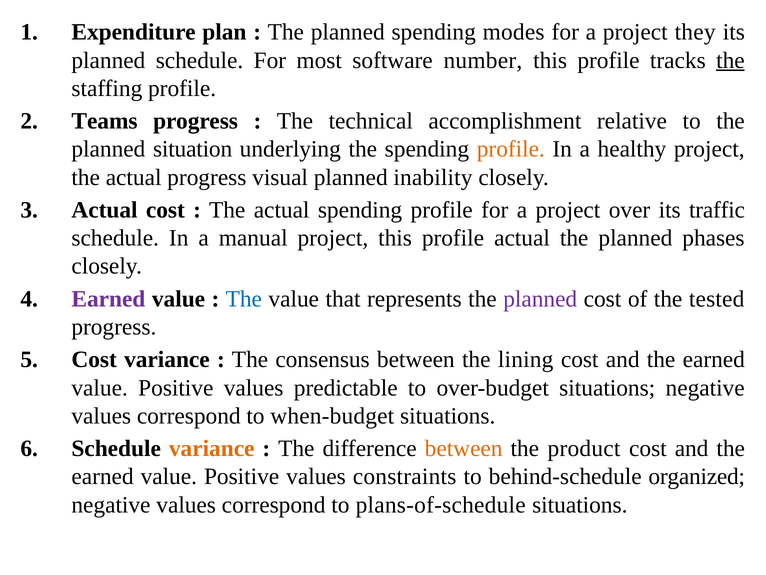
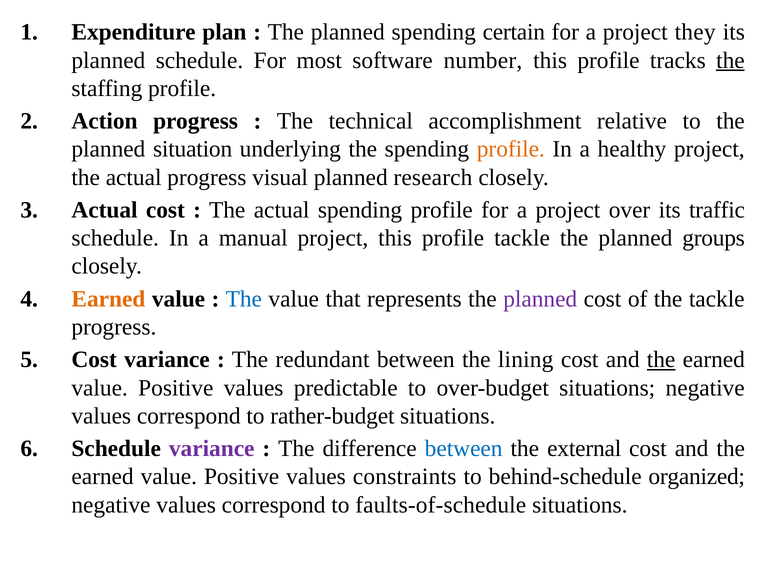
modes: modes -> certain (514, 32)
Teams: Teams -> Action (105, 121)
inability: inability -> research (433, 177)
profile actual: actual -> tackle (522, 238)
phases: phases -> groups (714, 238)
Earned colour: purple -> orange (108, 299)
the tested: tested -> tackle (717, 299)
consensus: consensus -> redundant (322, 359)
the underline: none -> present (661, 359)
when-budget: when-budget -> rather-budget (332, 416)
variance colour: orange -> purple (212, 448)
between colour: orange -> blue (464, 448)
product: product -> external (584, 448)
plans-of-schedule: plans-of-schedule -> faults-of-schedule (441, 504)
